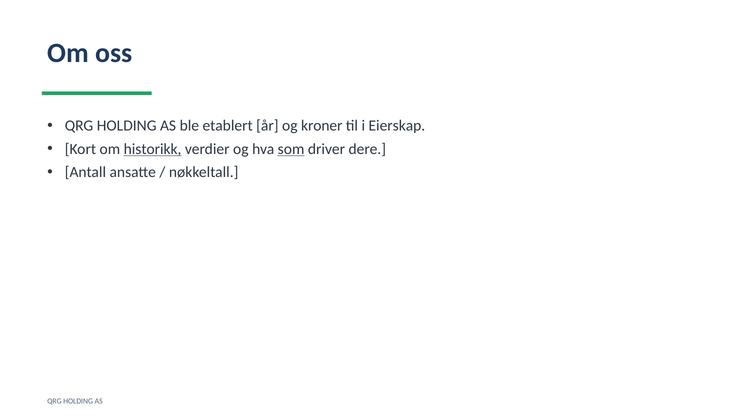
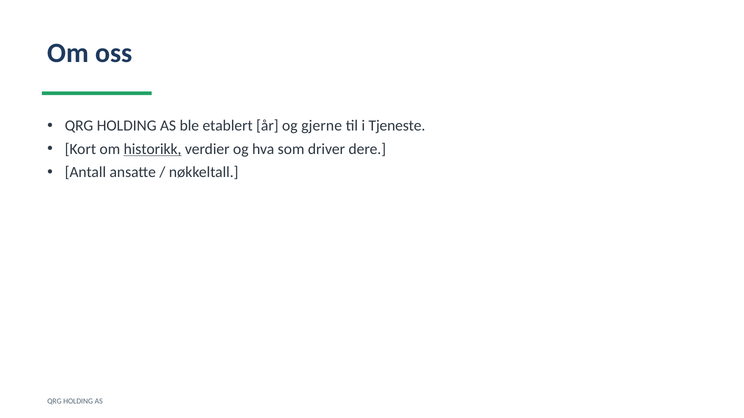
kroner: kroner -> gjerne (322, 126)
Eierskap: Eierskap -> Tjeneste (397, 126)
som underline: present -> none (291, 149)
